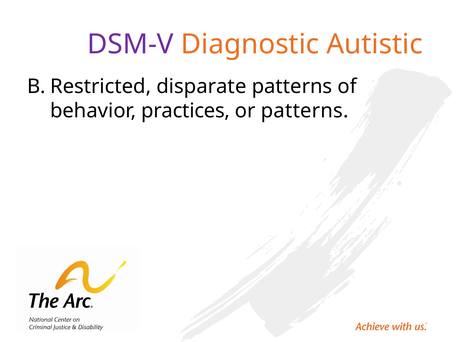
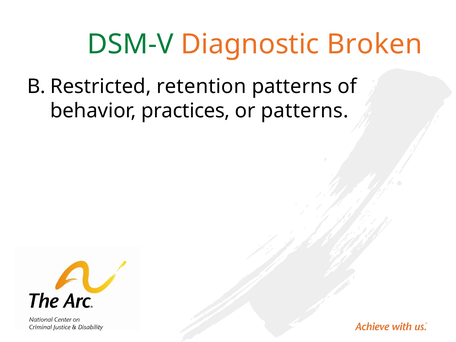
DSM-V colour: purple -> green (130, 44)
Autistic: Autistic -> Broken (375, 44)
disparate: disparate -> retention (201, 87)
